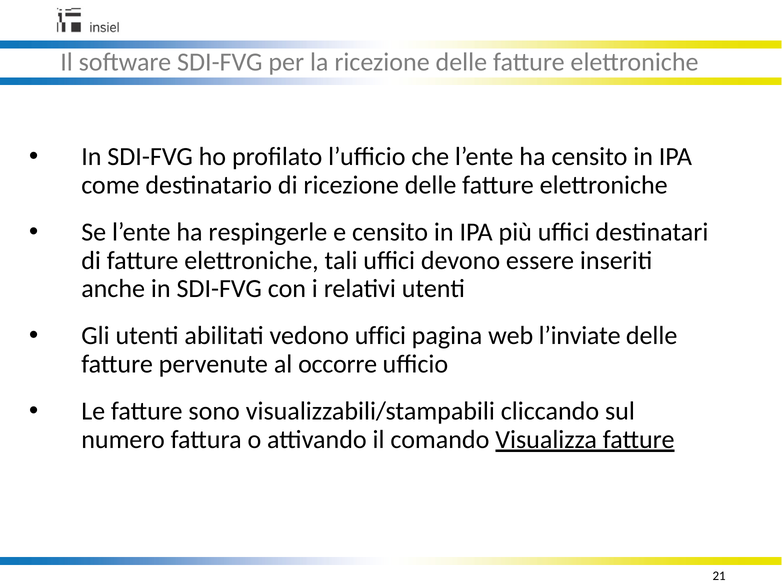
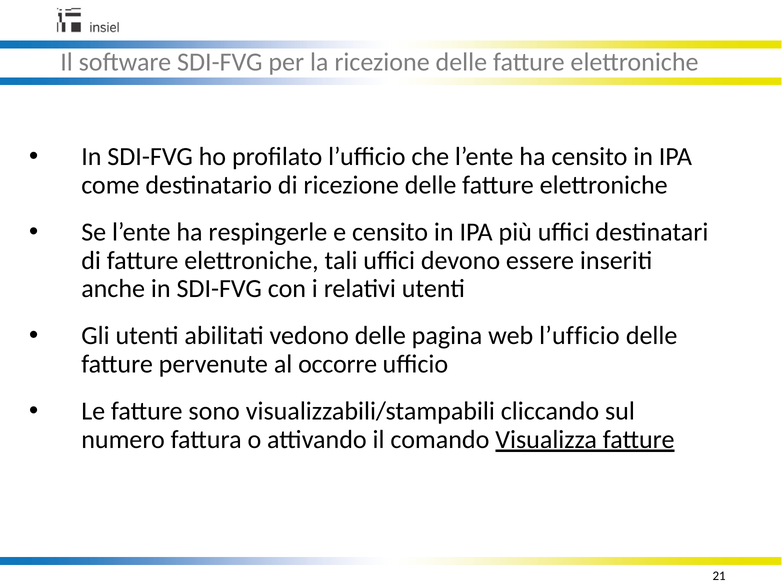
vedono uffici: uffici -> delle (380, 336)
web l’inviate: l’inviate -> l’ufficio (579, 336)
